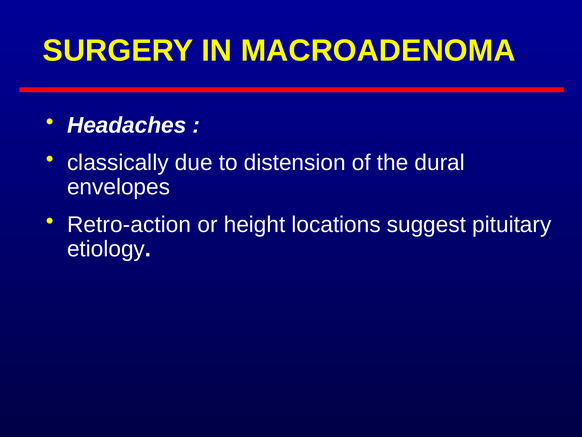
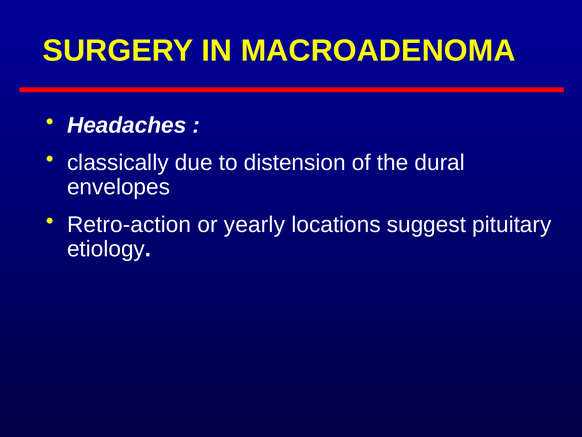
height: height -> yearly (254, 224)
